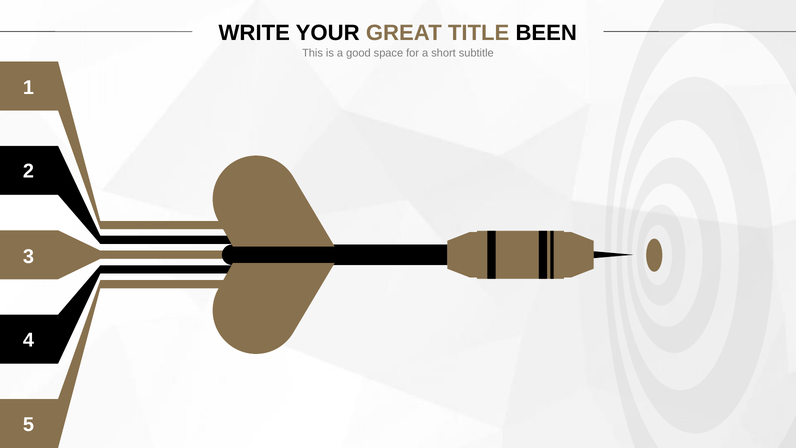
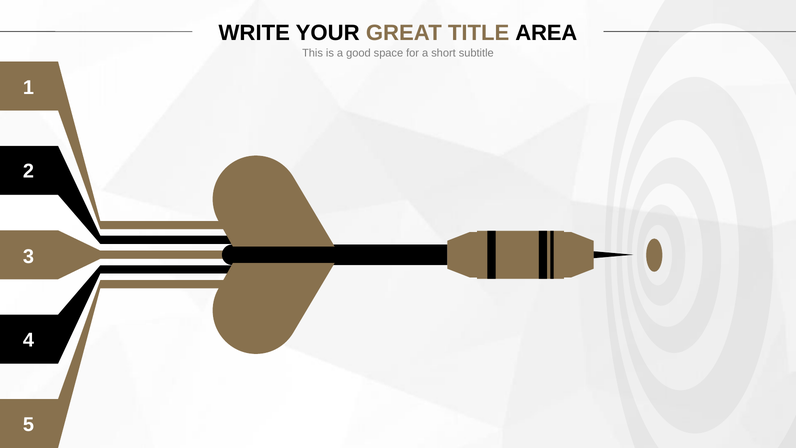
BEEN: BEEN -> AREA (546, 33)
